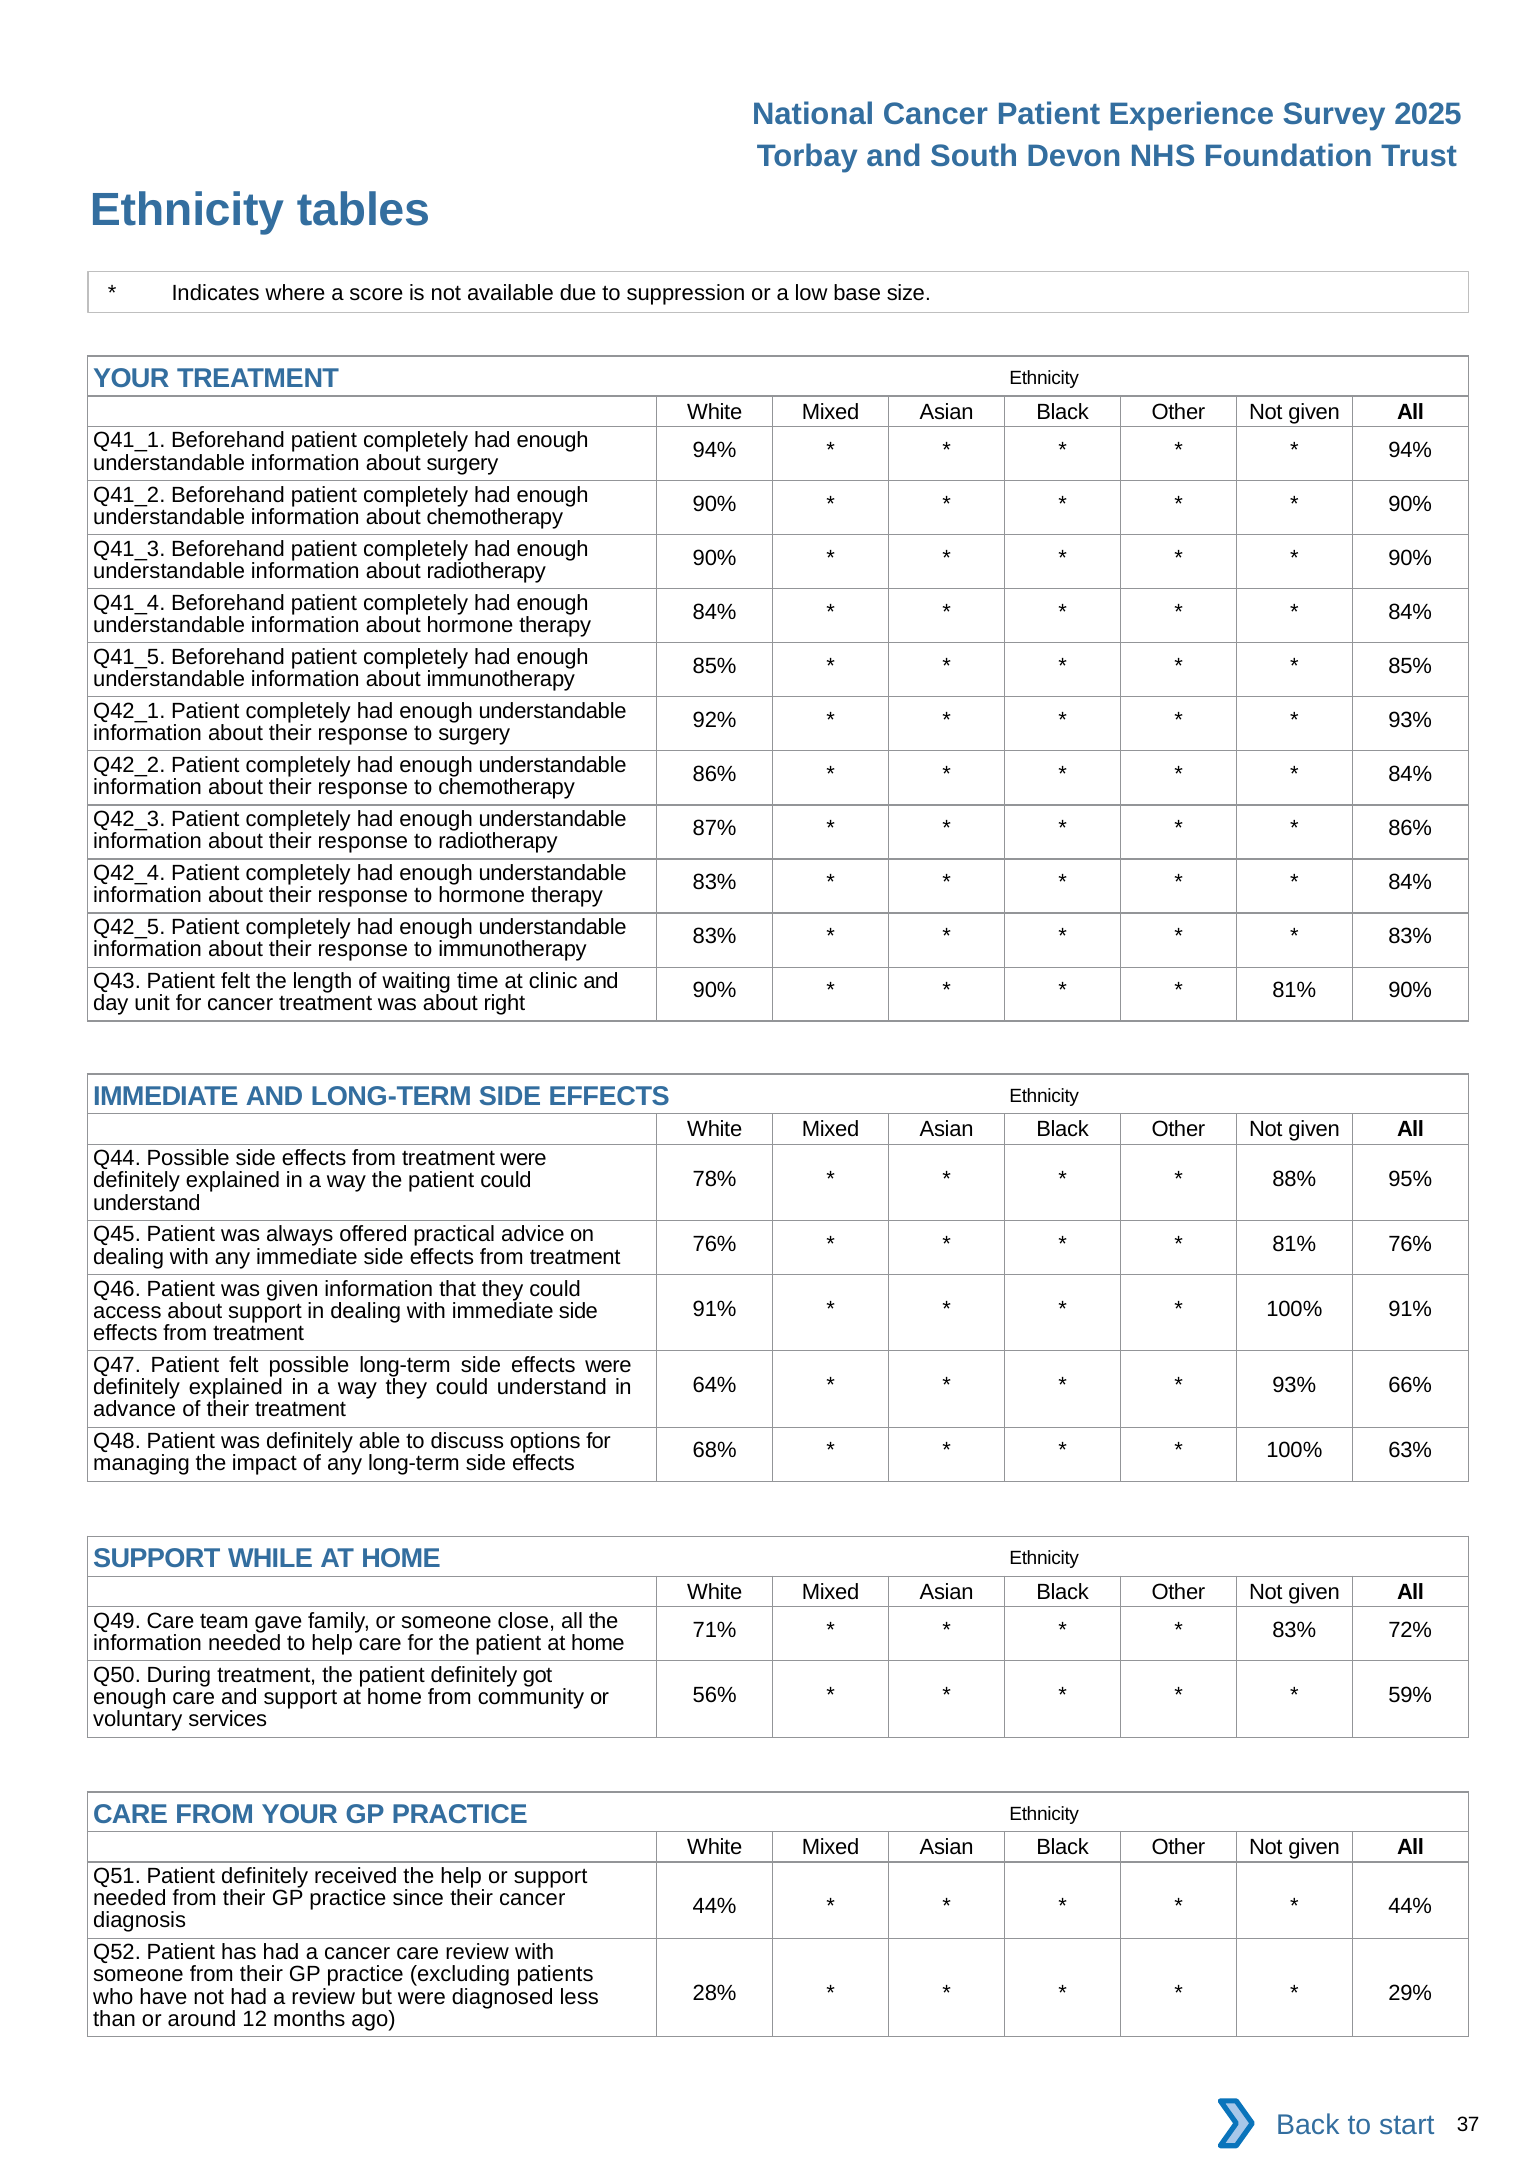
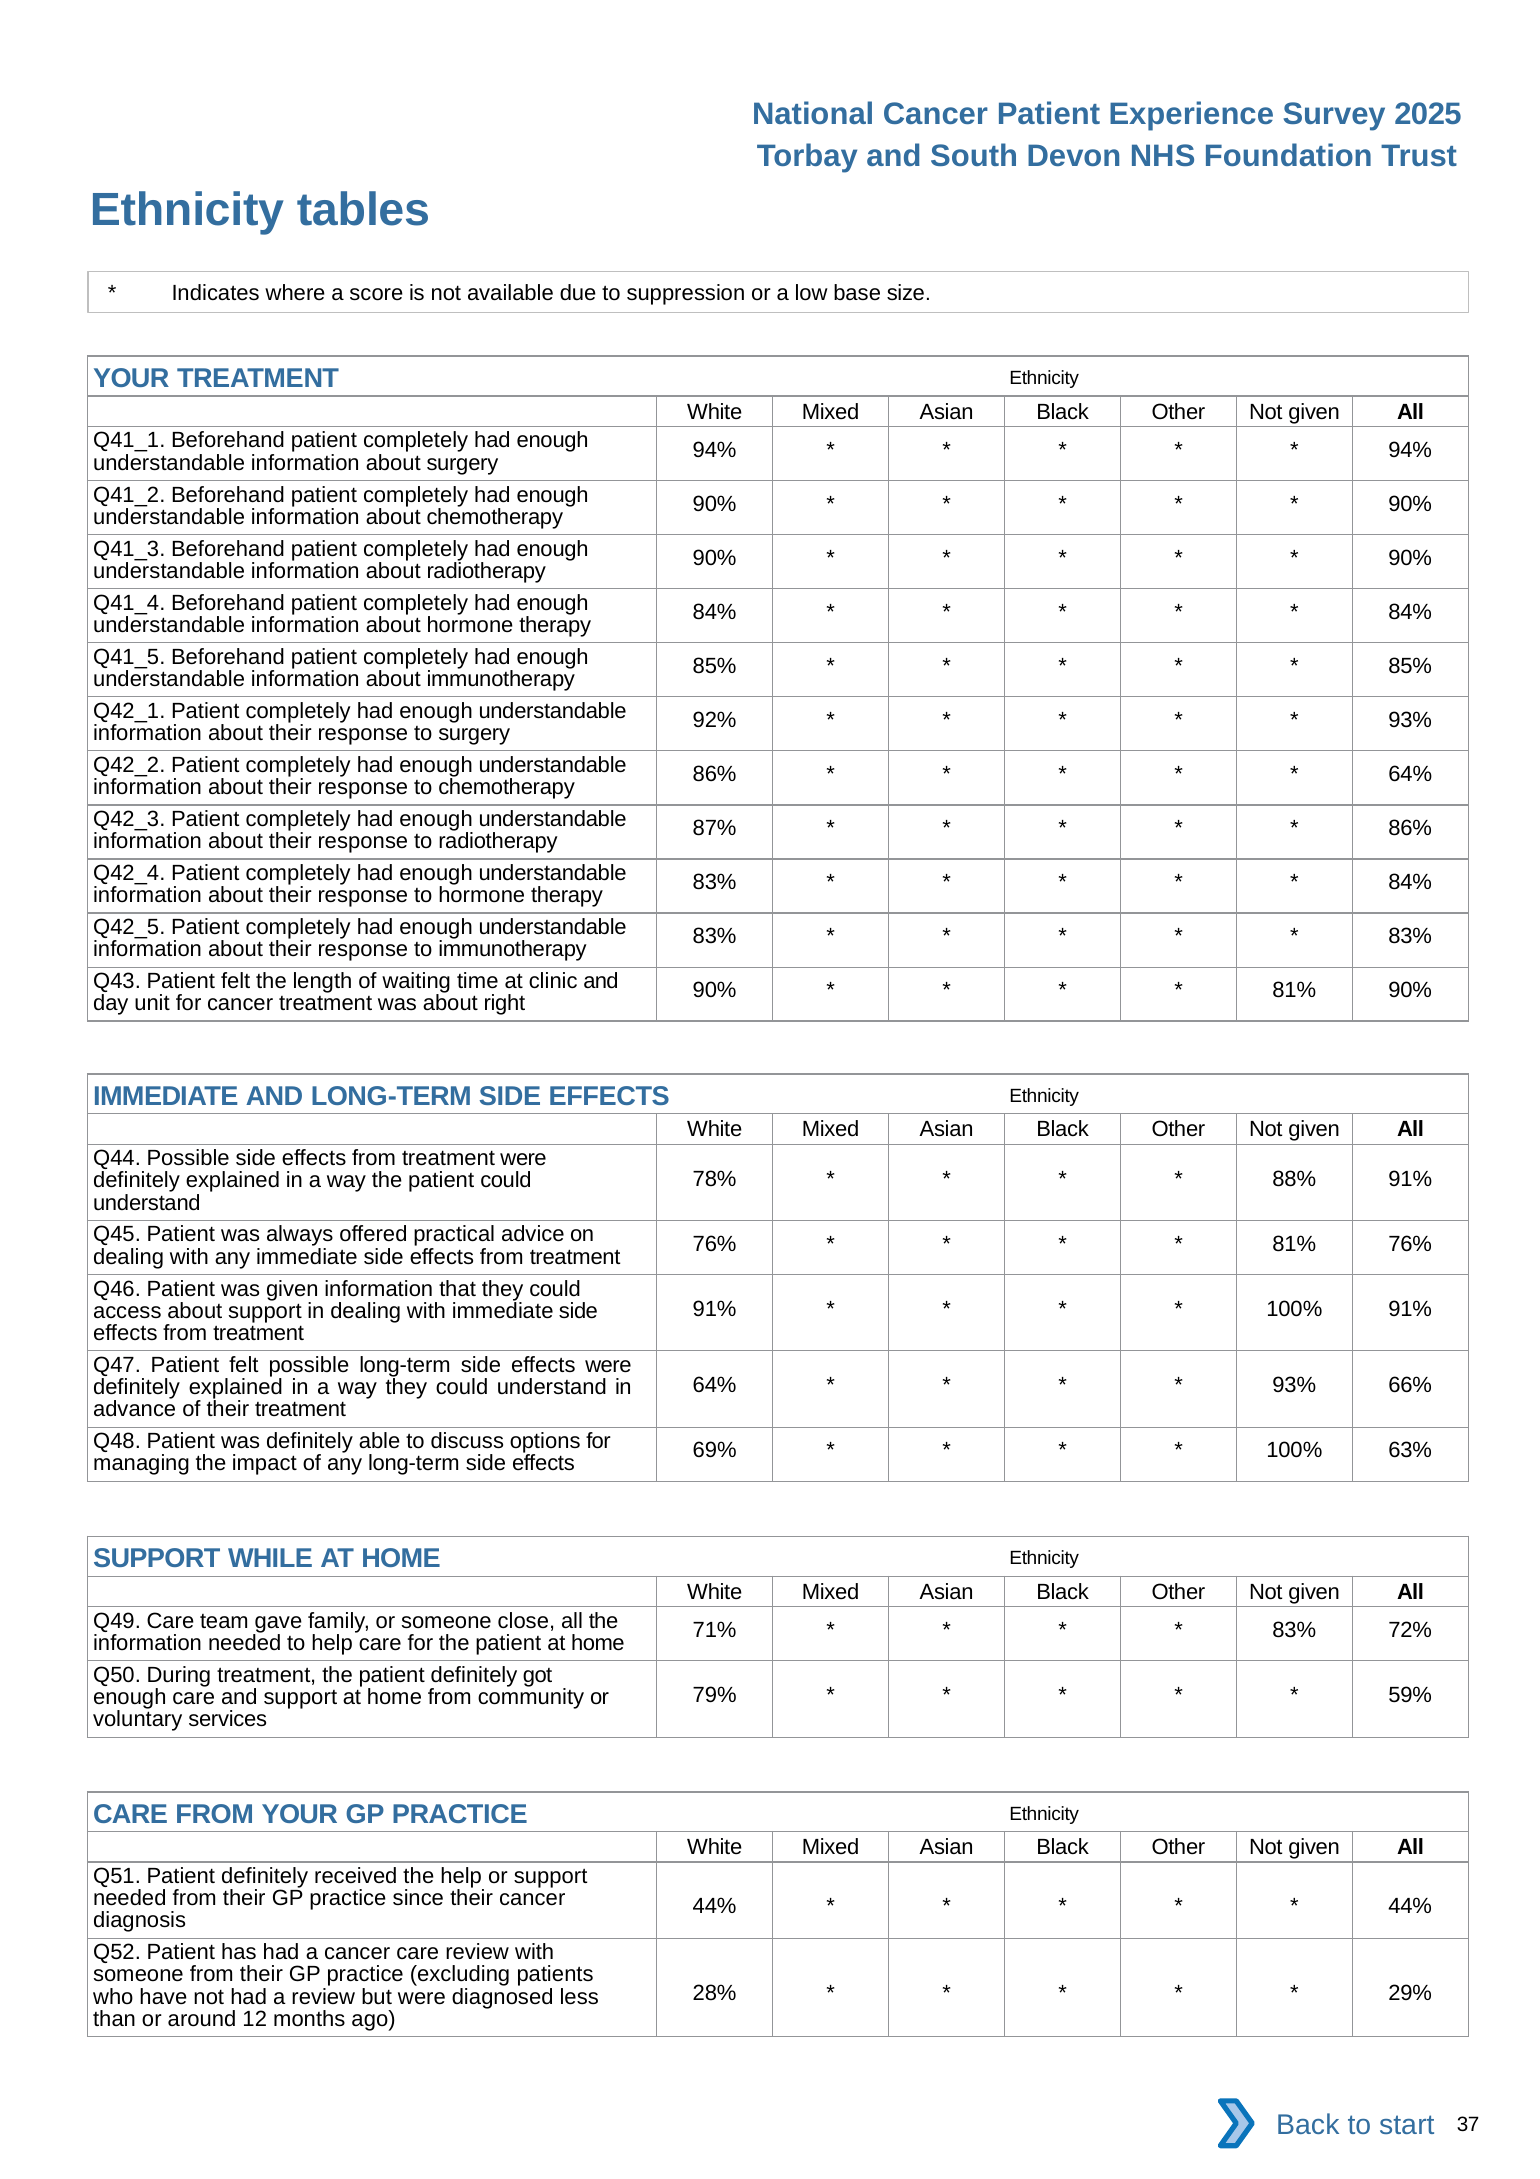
84%: 84% -> 64% (1410, 775)
88% 95%: 95% -> 91% (1410, 1179)
68%: 68% -> 69% (715, 1451)
56%: 56% -> 79% (715, 1696)
